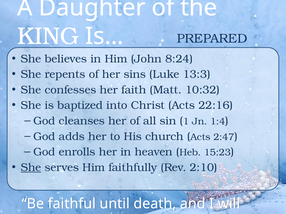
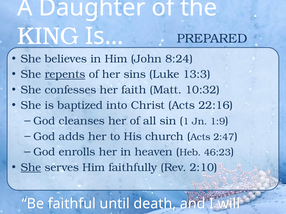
repents underline: none -> present (65, 74)
1:4: 1:4 -> 1:9 (218, 122)
15:23: 15:23 -> 46:23 (217, 153)
